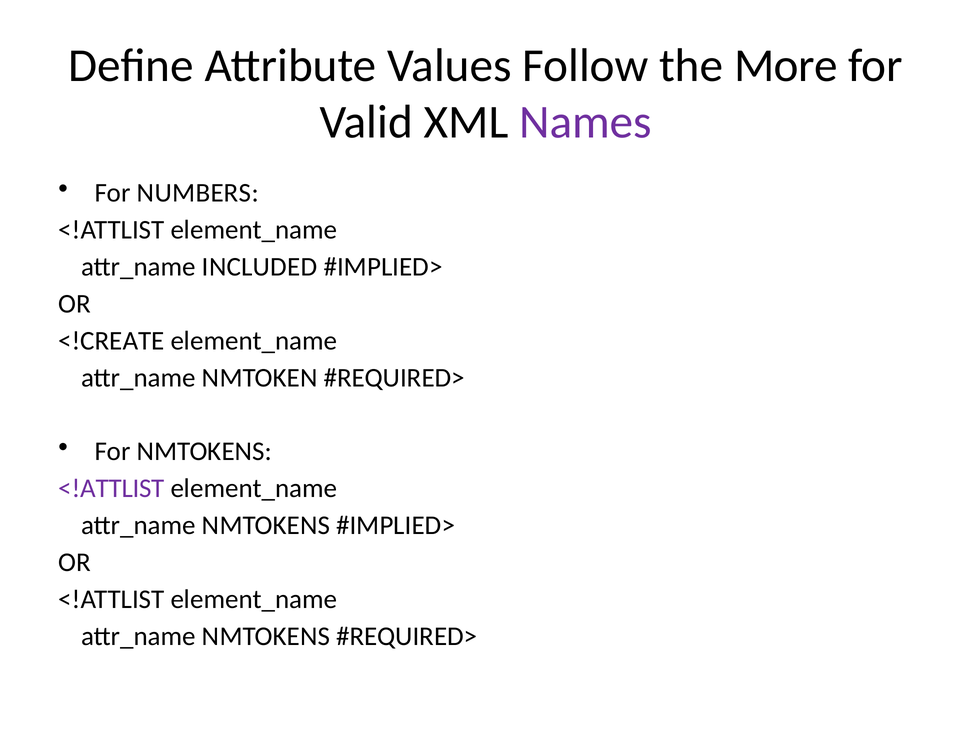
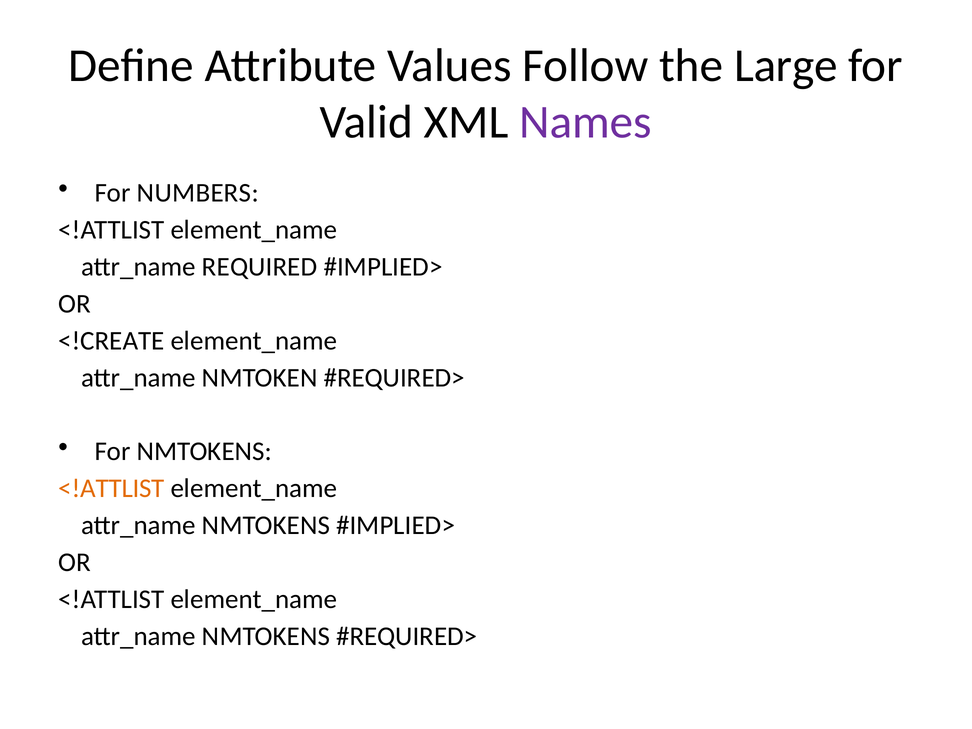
More: More -> Large (786, 66)
INCLUDED: INCLUDED -> REQUIRED (260, 267)
<!ATTLIST colour: purple -> orange (111, 488)
